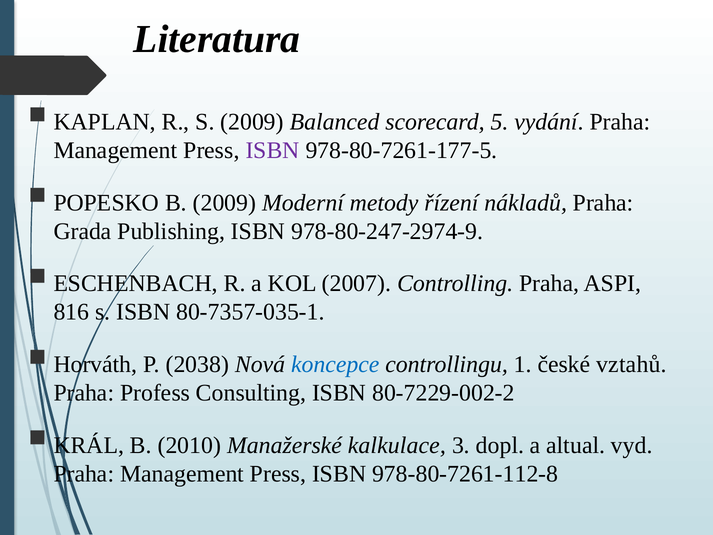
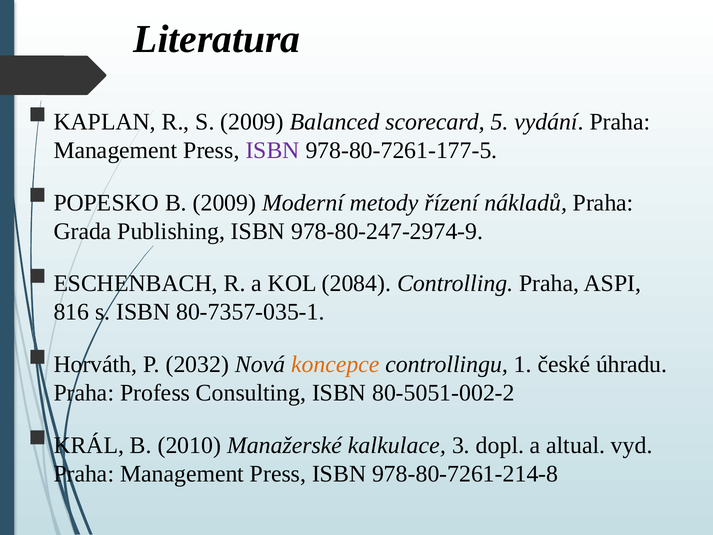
2007: 2007 -> 2084 (356, 283)
2038: 2038 -> 2032 (197, 364)
koncepce colour: blue -> orange (335, 364)
vztahů: vztahů -> úhradu (632, 364)
80-7229-002-2: 80-7229-002-2 -> 80-5051-002-2 (443, 393)
978-80-7261-112-8: 978-80-7261-112-8 -> 978-80-7261-214-8 (465, 474)
